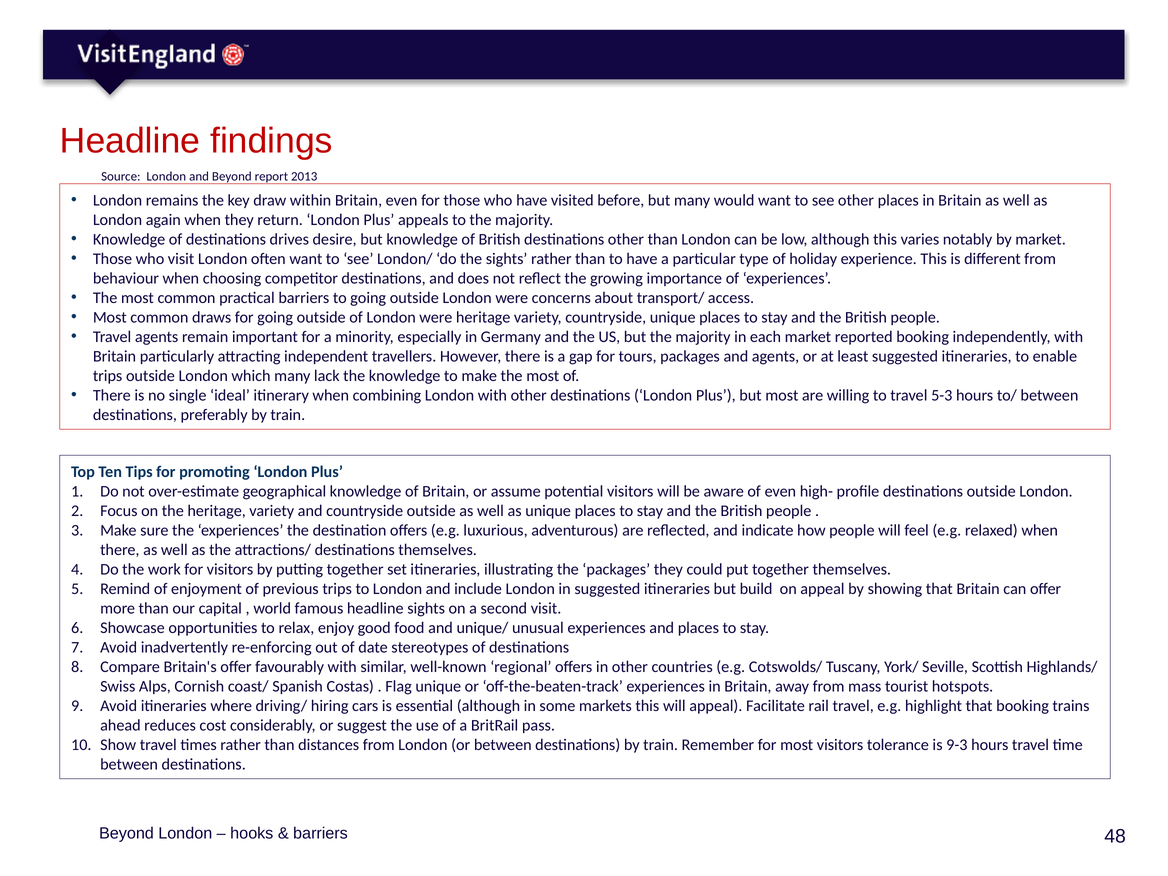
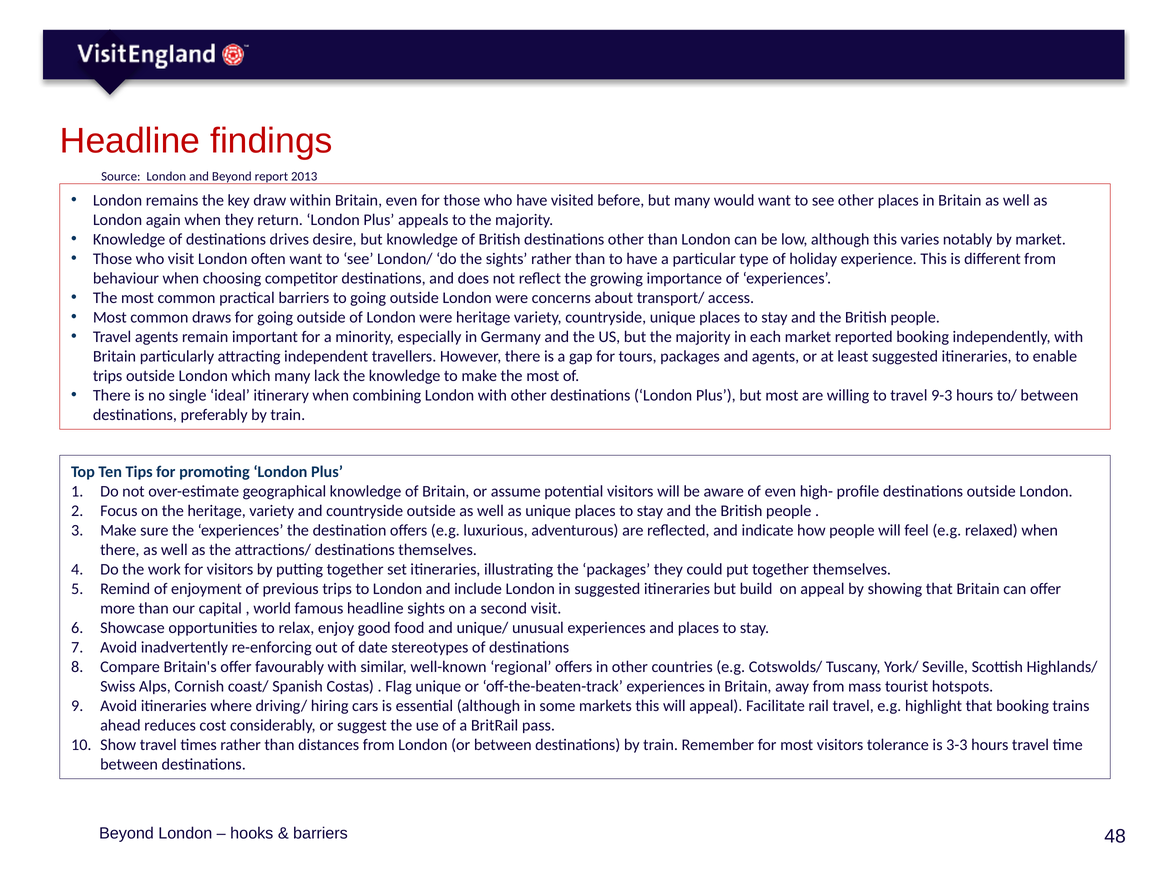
5-3: 5-3 -> 9-3 (942, 395)
9-3: 9-3 -> 3-3 (957, 745)
